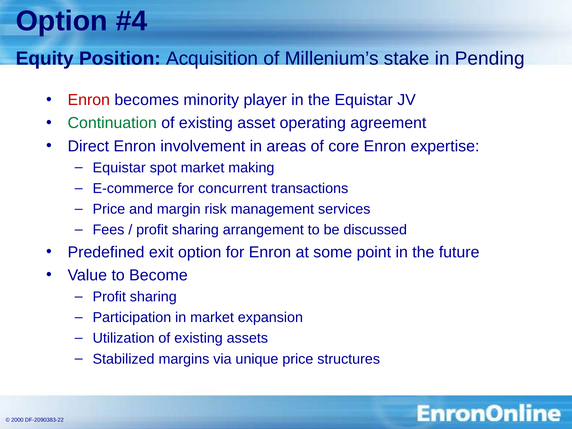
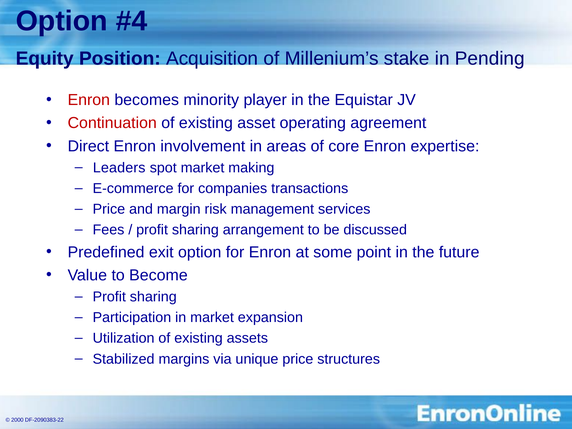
Continuation colour: green -> red (112, 123)
Equistar: Equistar -> Leaders (119, 168)
concurrent: concurrent -> companies (233, 188)
